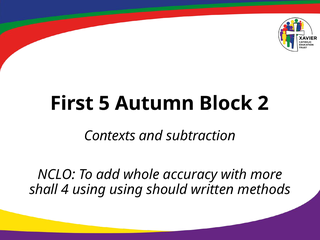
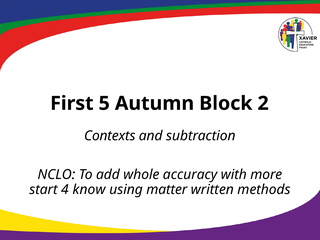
shall: shall -> start (43, 190)
4 using: using -> know (89, 190)
should: should -> matter (167, 190)
